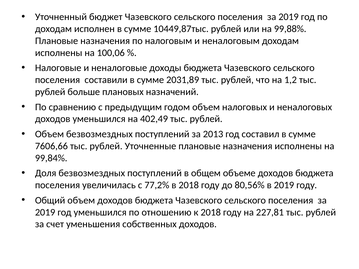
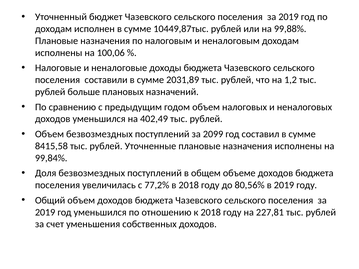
2013: 2013 -> 2099 (213, 134)
7606,66: 7606,66 -> 8415,58 (51, 146)
